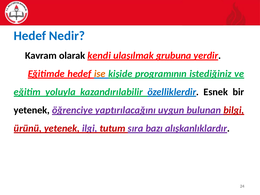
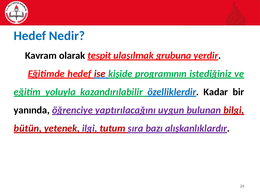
kendi: kendi -> tespit (99, 56)
ise colour: orange -> red (100, 74)
Esnek: Esnek -> Kadar (216, 92)
yetenek: yetenek -> yanında (32, 110)
ürünü: ürünü -> bütün (28, 128)
